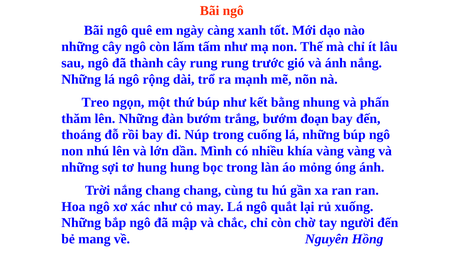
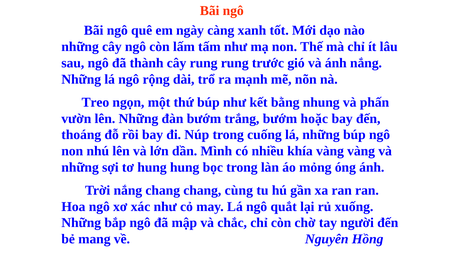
thăm: thăm -> vườn (76, 119)
đoạn: đoạn -> hoặc (314, 119)
